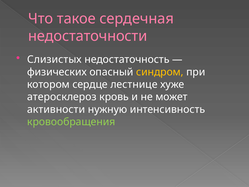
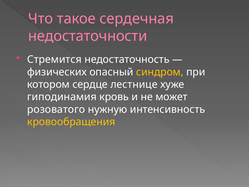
Слизистых: Слизистых -> Стремится (54, 59)
атеросклероз: атеросклероз -> гиподинамия (62, 97)
активности: активности -> розоватого (56, 109)
кровообращения colour: light green -> yellow (71, 122)
